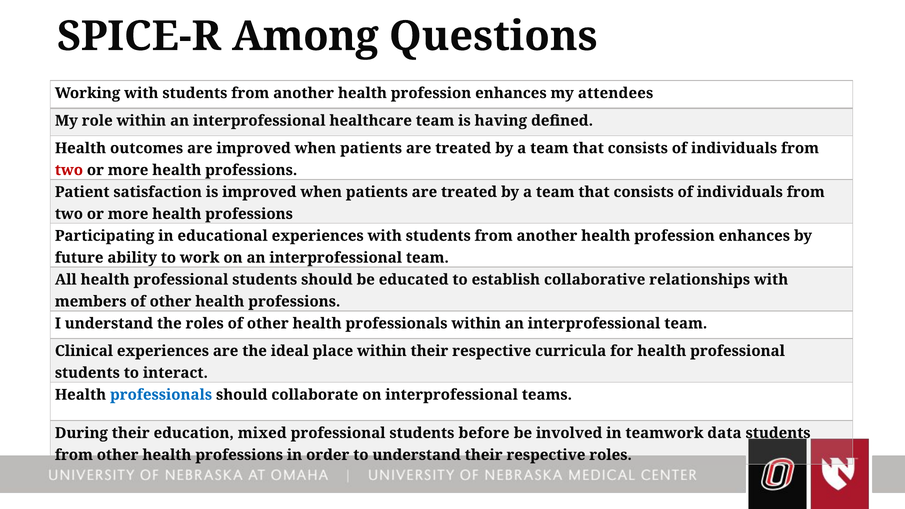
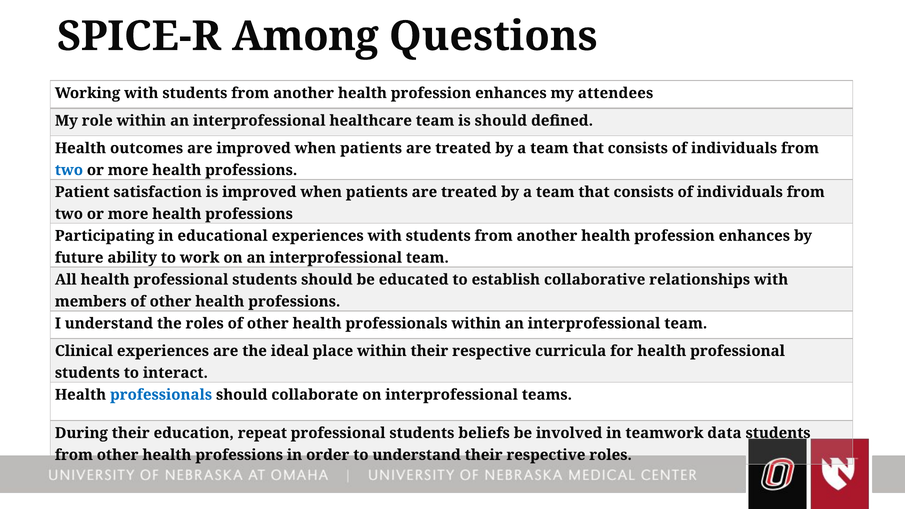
is having: having -> should (501, 121)
two colour: red -> blue (69, 170)
mixed: mixed -> repeat (262, 433)
before: before -> beliefs (484, 433)
